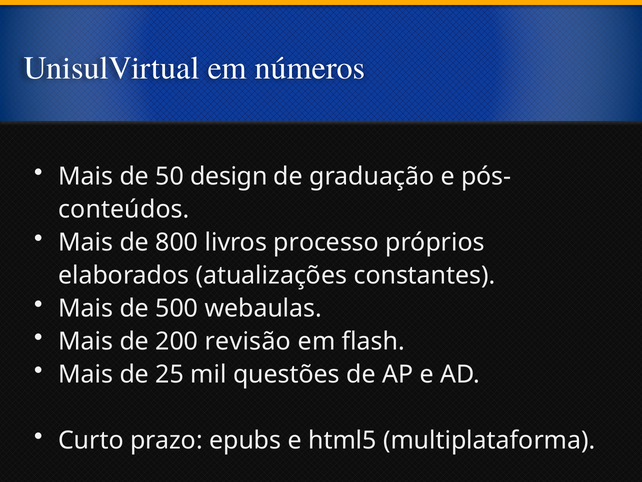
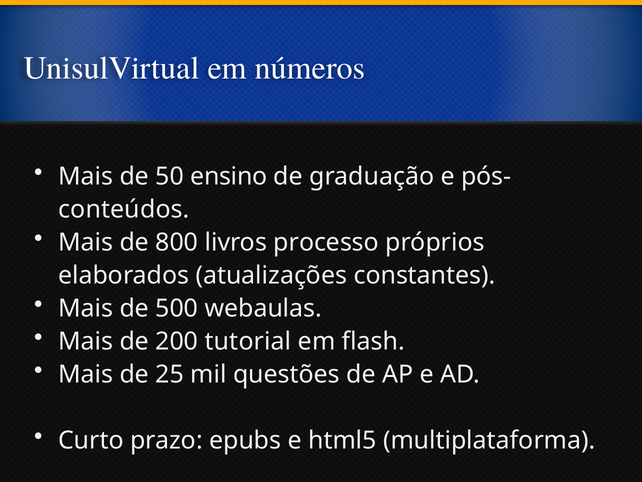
design: design -> ensino (229, 176)
revisão: revisão -> tutorial (248, 341)
